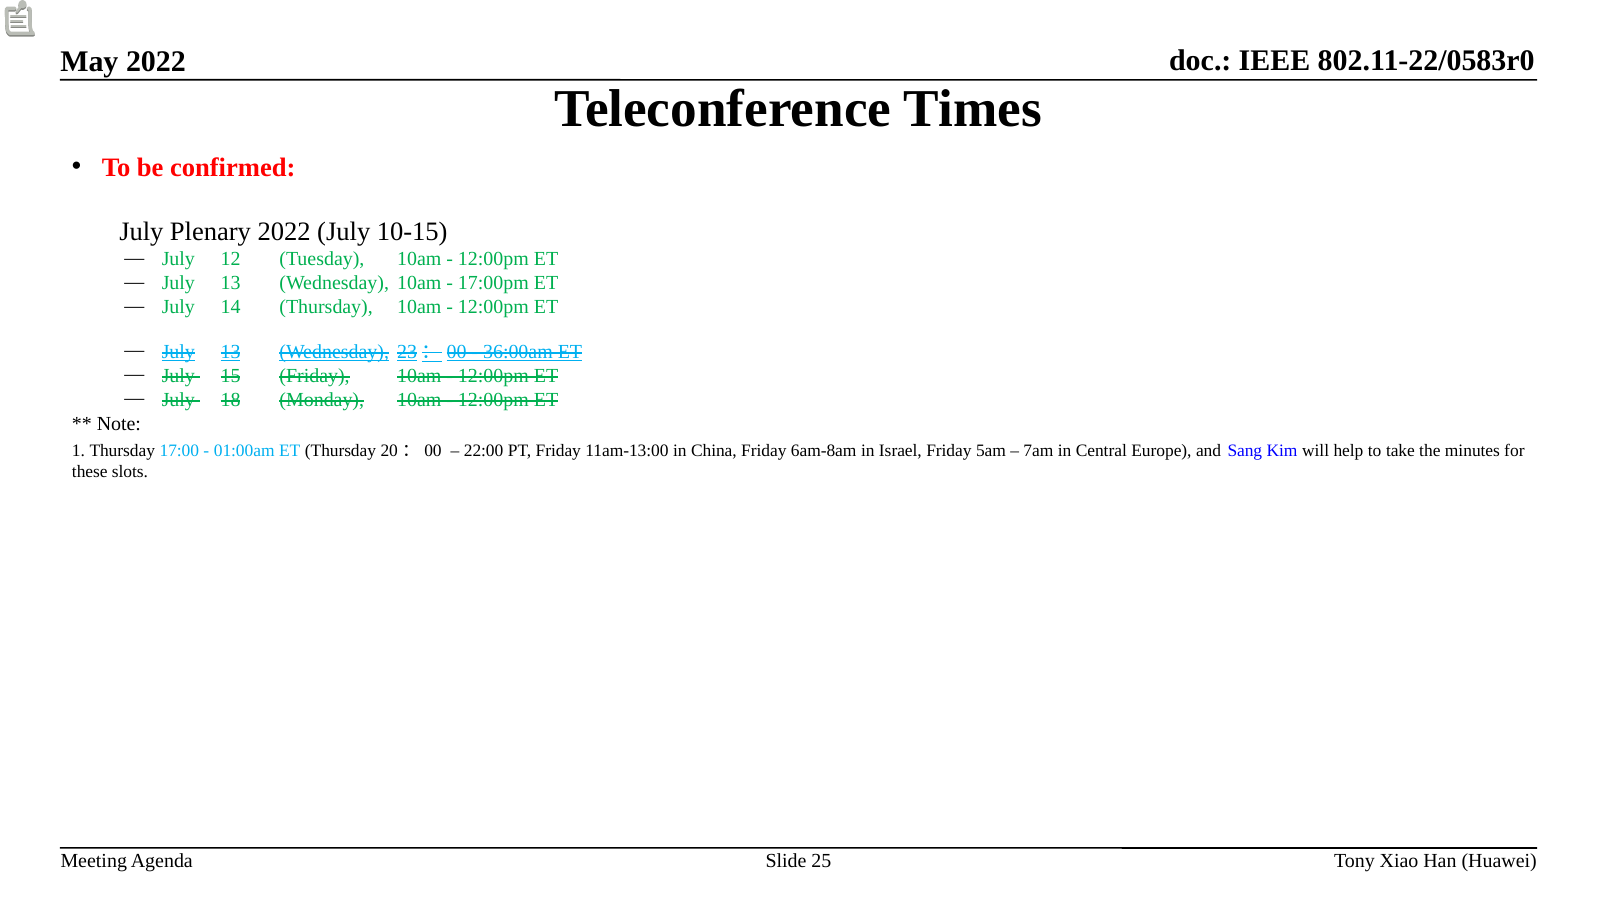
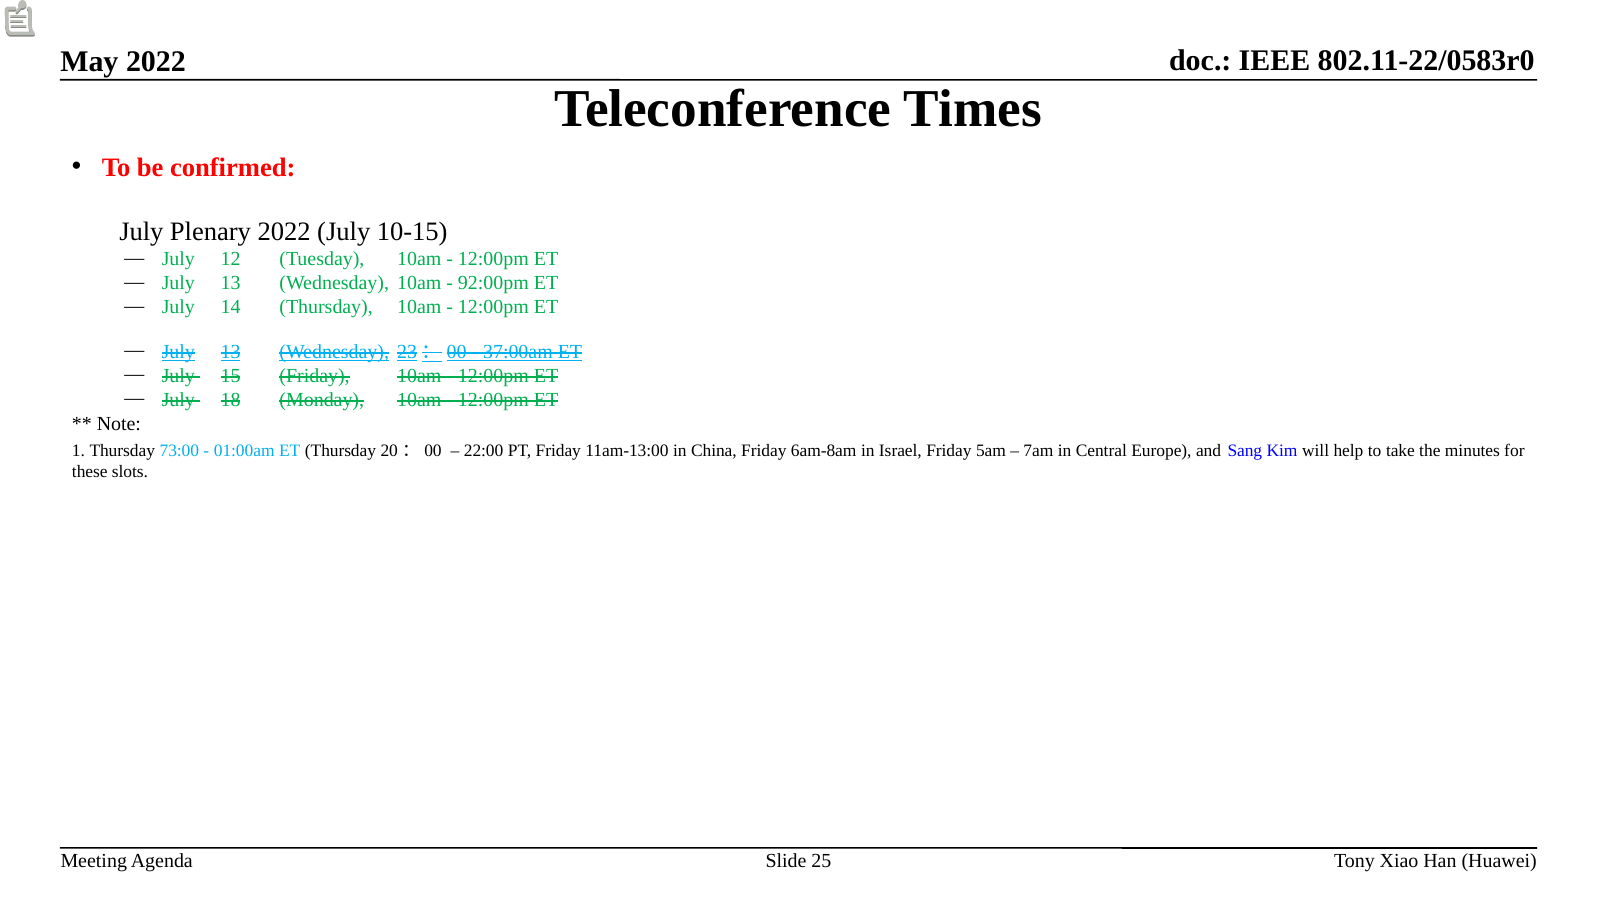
17:00pm: 17:00pm -> 92:00pm (493, 283)
36:00am: 36:00am -> 37:00am (518, 352)
17:00: 17:00 -> 73:00 (179, 451)
